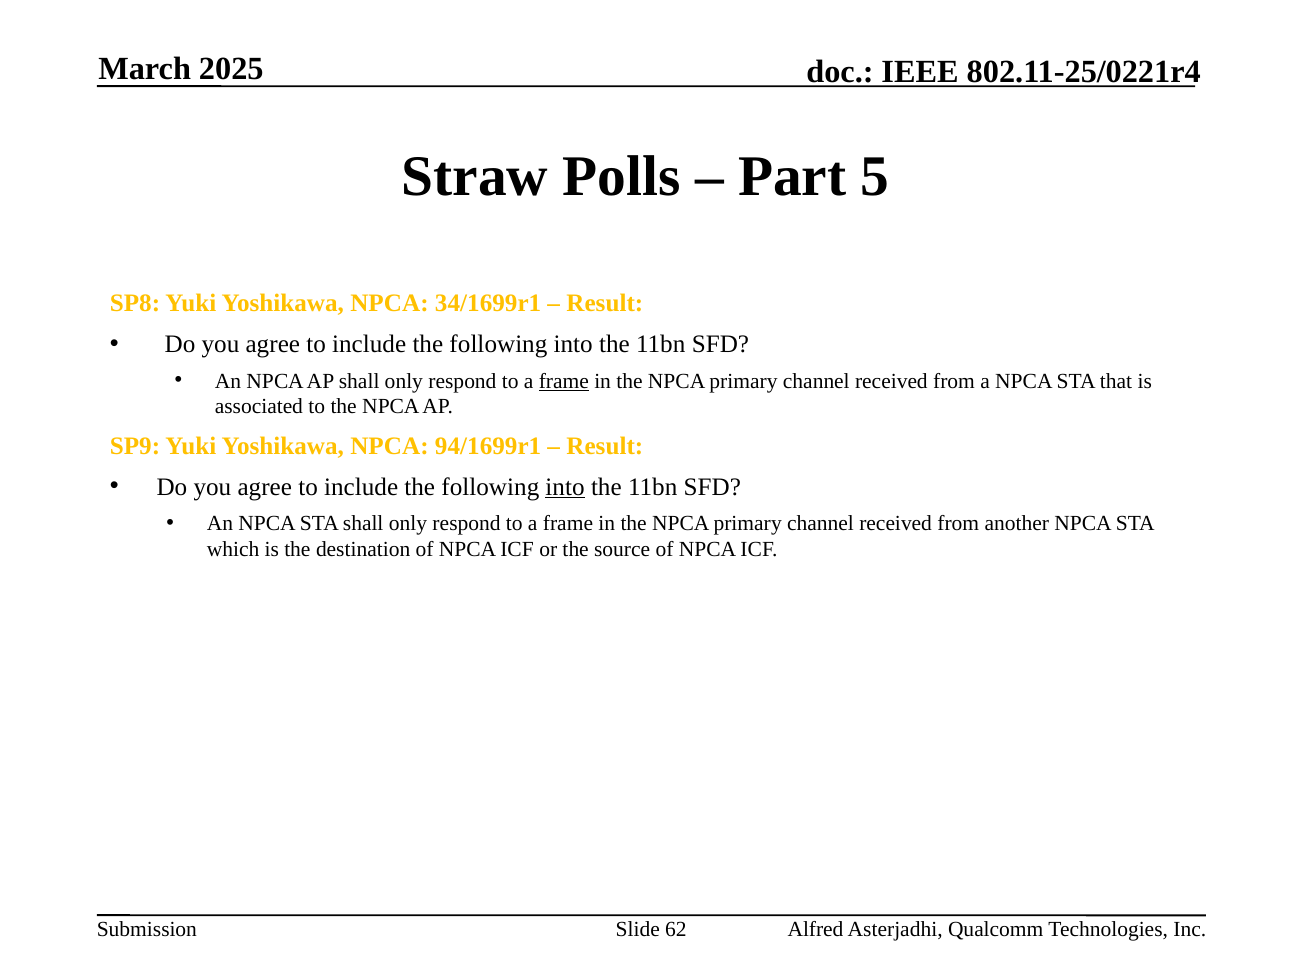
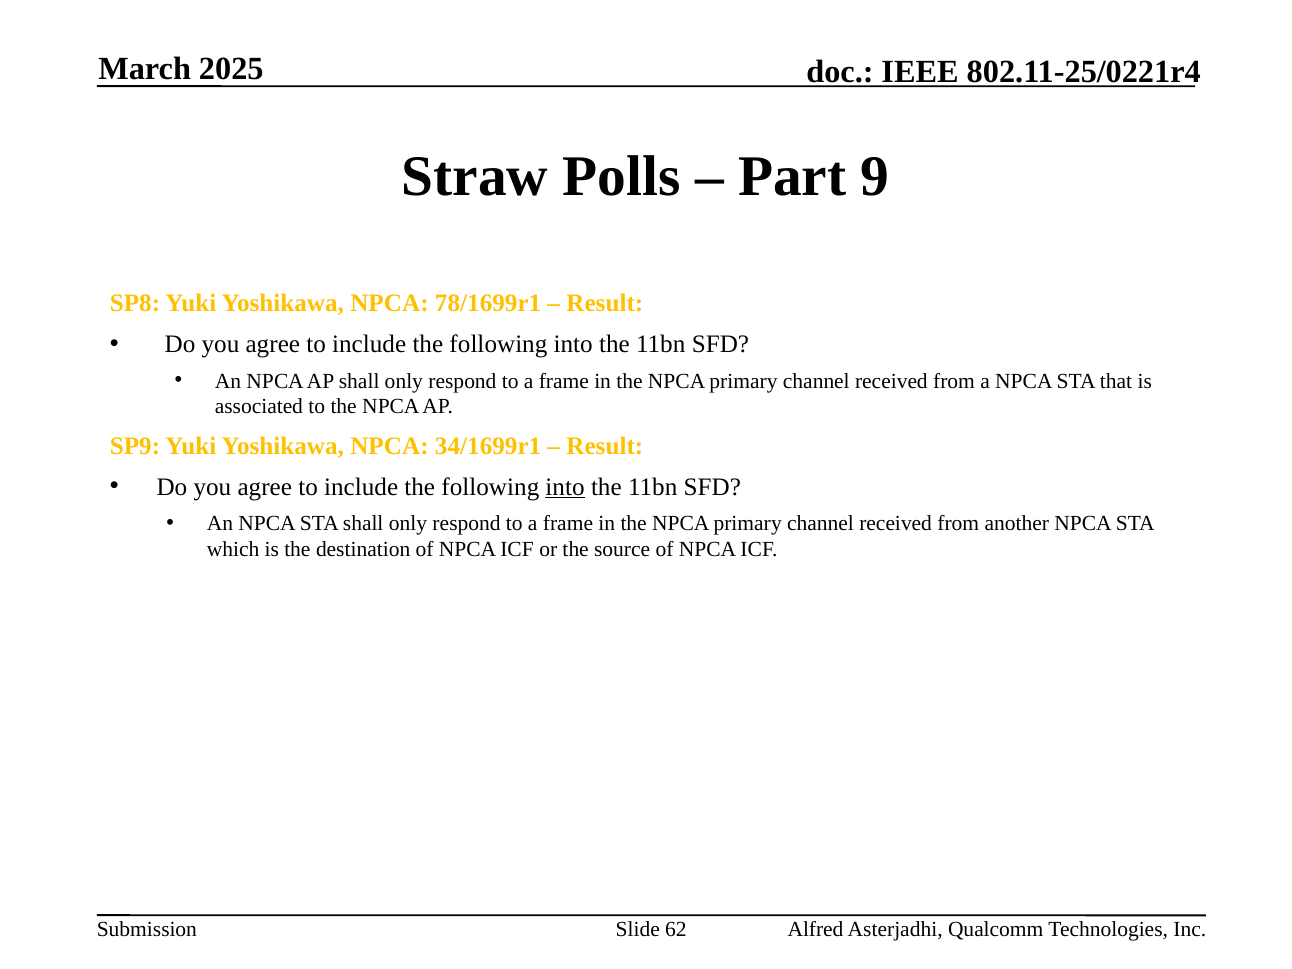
5: 5 -> 9 (875, 176)
34/1699r1: 34/1699r1 -> 78/1699r1 (488, 303)
frame underline: present -> none (564, 381)
94/1699r1: 94/1699r1 -> 34/1699r1 (488, 446)
